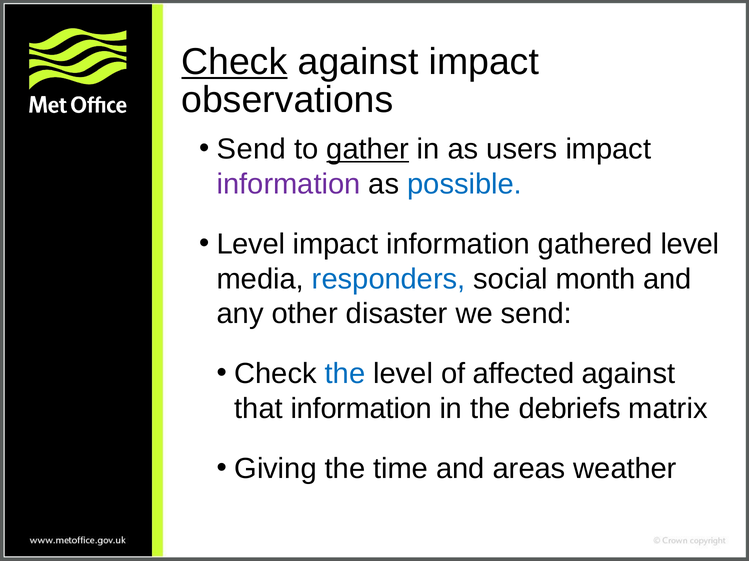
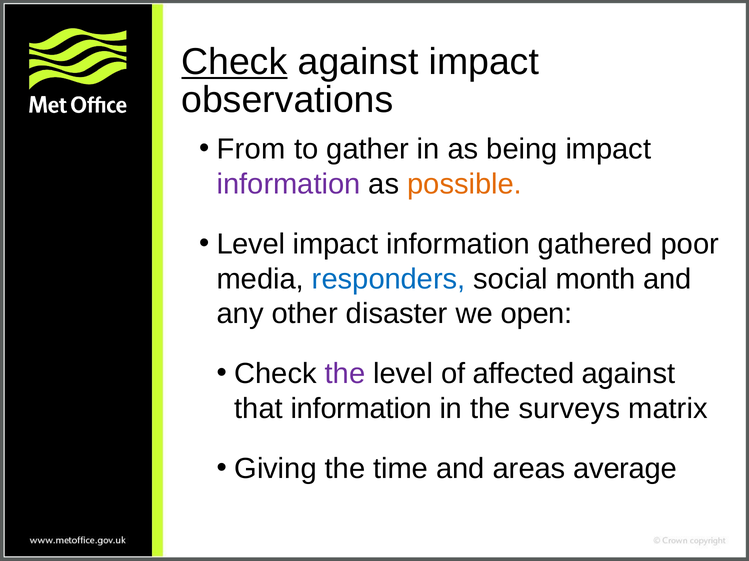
Send: Send -> From (251, 149)
gather underline: present -> none (368, 149)
users: users -> being (522, 149)
possible colour: blue -> orange (465, 184)
gathered level: level -> poor (690, 244)
we send: send -> open (537, 314)
the colour: blue -> purple (345, 374)
debriefs: debriefs -> surveys (569, 409)
weather: weather -> average (625, 469)
